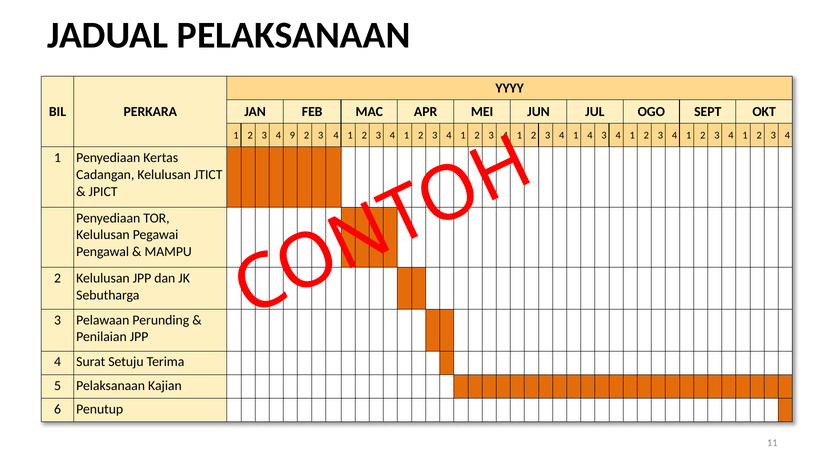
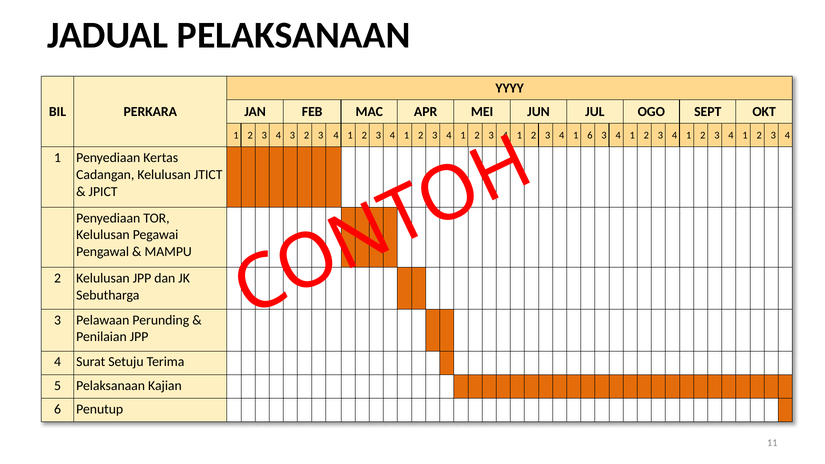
4 9: 9 -> 3 (292, 135)
1 4: 4 -> 6 (590, 135)
